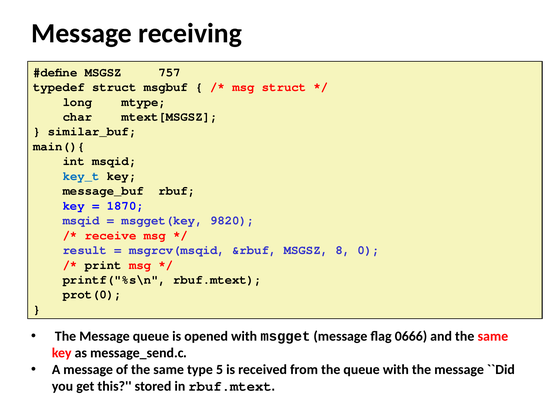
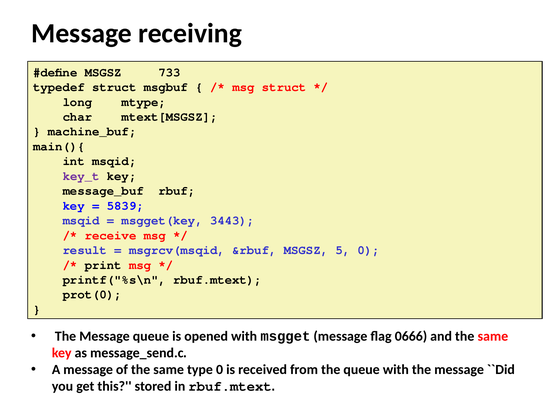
757: 757 -> 733 (170, 72)
similar_buf: similar_buf -> machine_buf (92, 131)
key_t colour: blue -> purple (81, 176)
1870: 1870 -> 5839 (125, 205)
9820: 9820 -> 3443 (232, 220)
8: 8 -> 5 (343, 250)
type 5: 5 -> 0 (220, 369)
